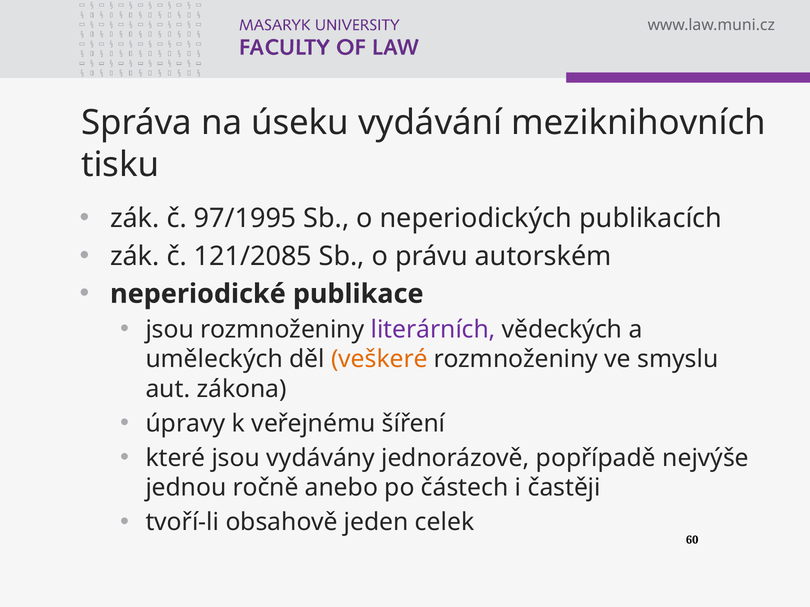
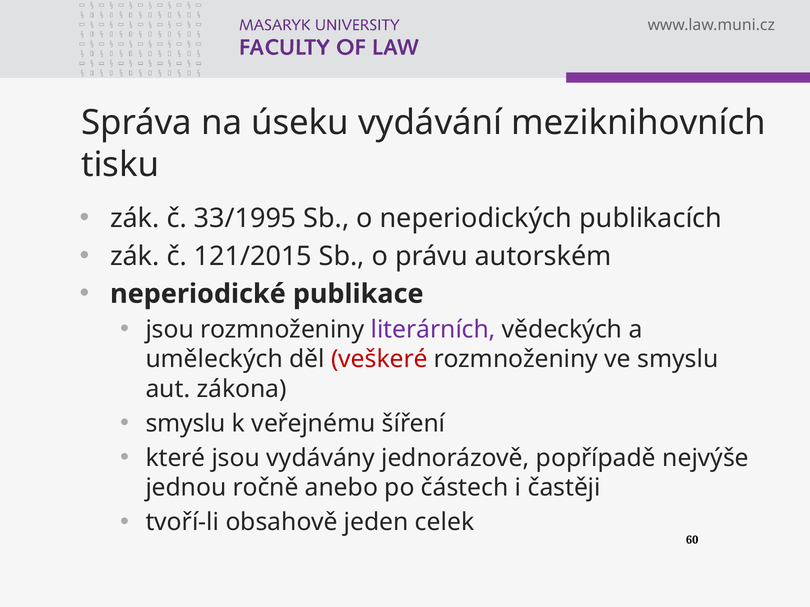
97/1995: 97/1995 -> 33/1995 (245, 219)
121/2085: 121/2085 -> 121/2015 (253, 256)
veškeré colour: orange -> red (379, 360)
úpravy: úpravy -> smyslu (186, 424)
